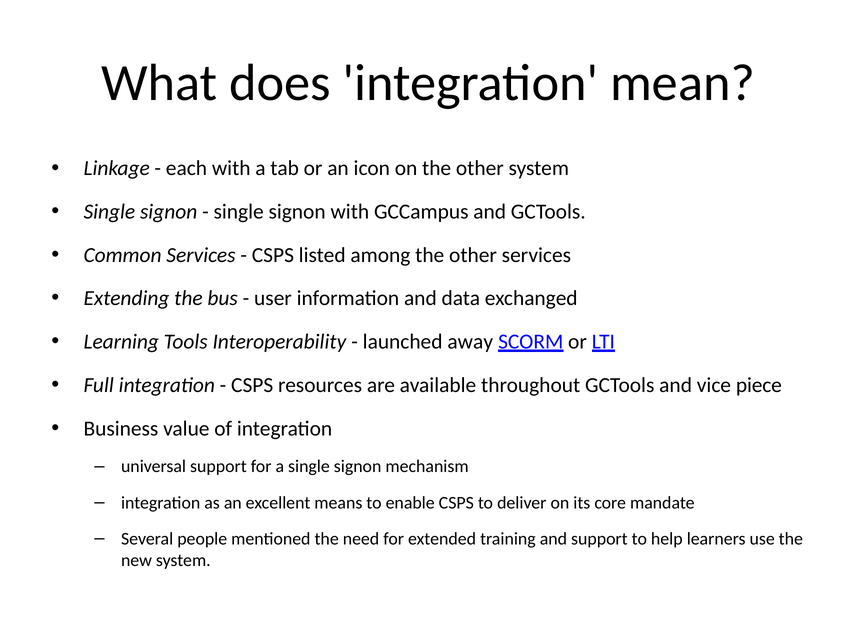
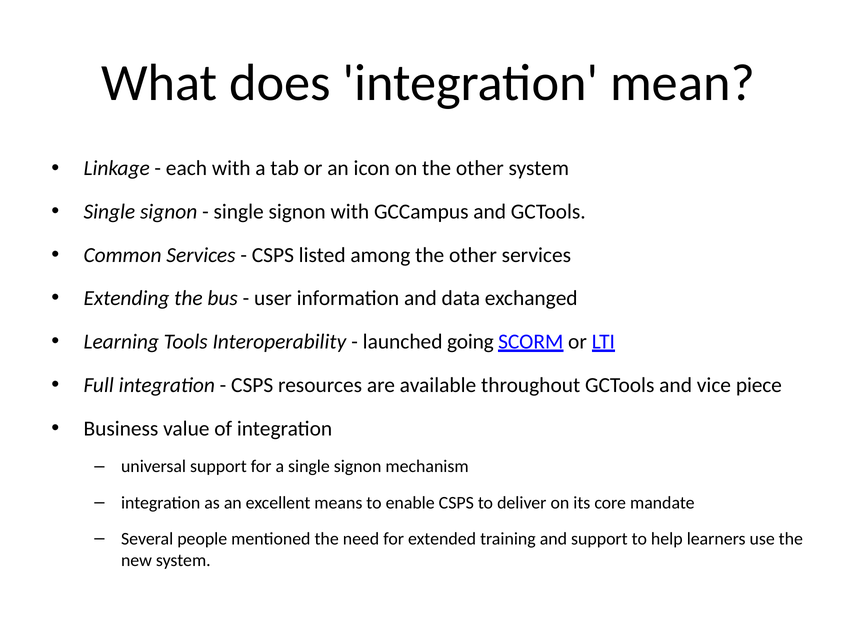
away: away -> going (470, 342)
